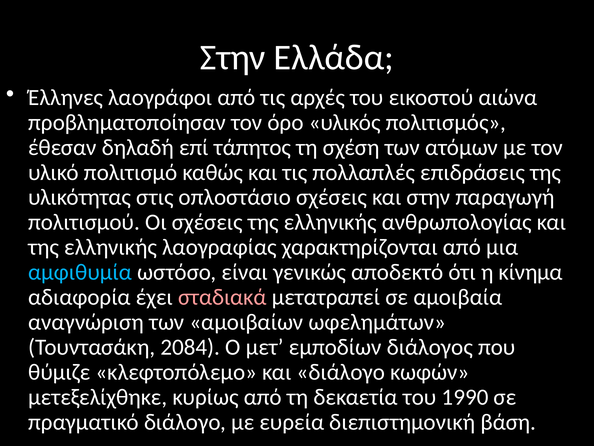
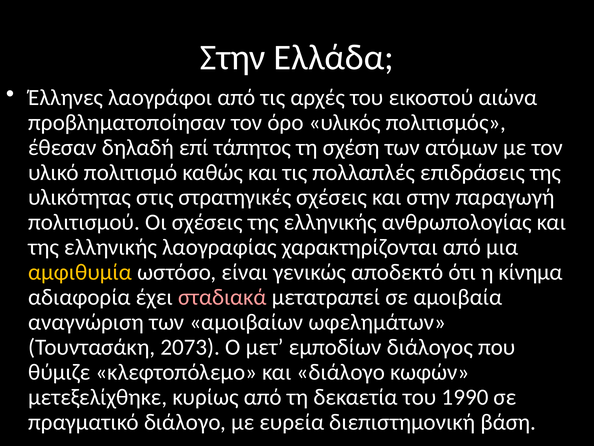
οπλοστάσιο: οπλοστάσιο -> στρατηγικές (235, 197)
αμφιθυμία colour: light blue -> yellow (80, 272)
2084: 2084 -> 2073 (190, 347)
